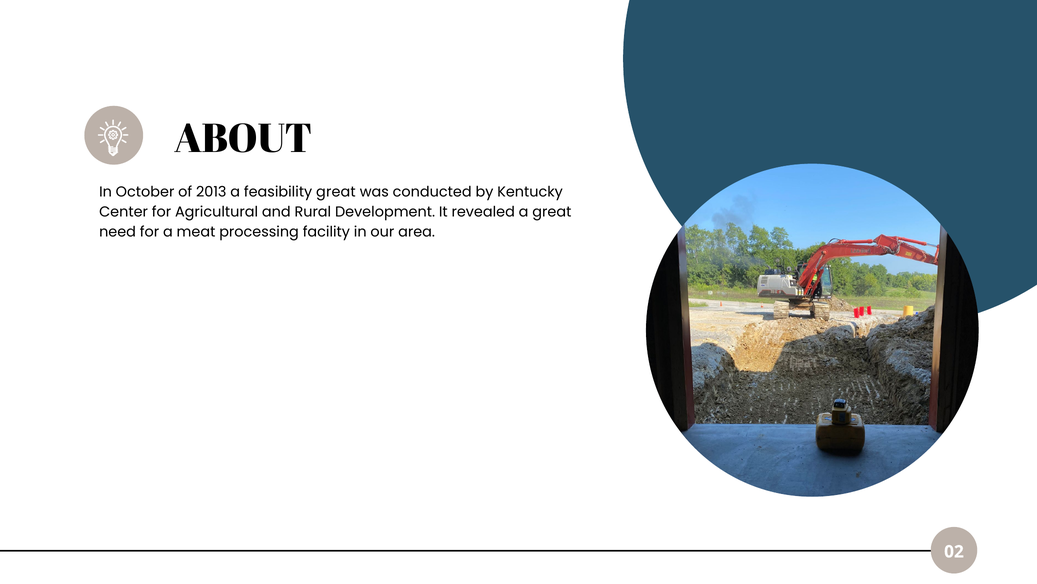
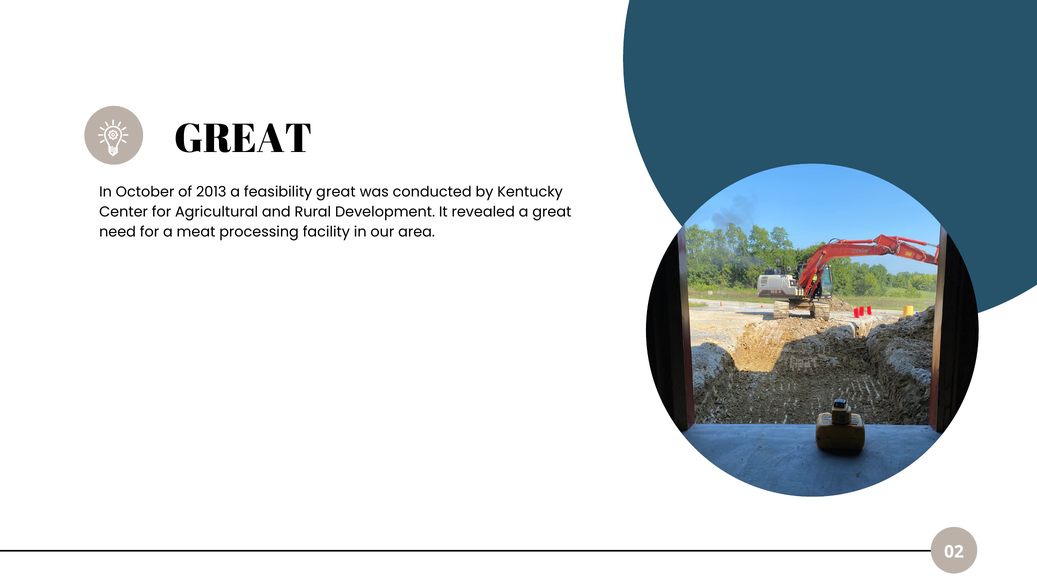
ABOUT: ABOUT -> GREAT (243, 139)
